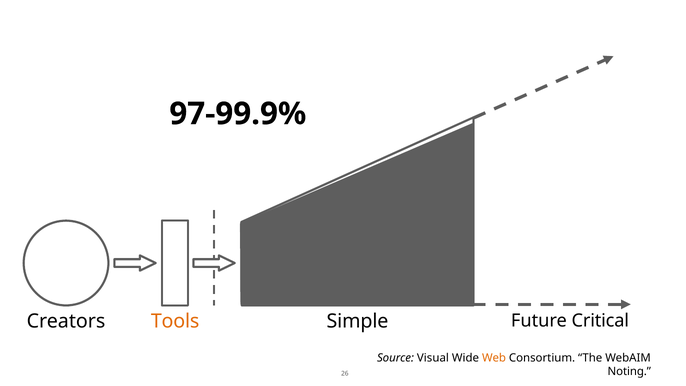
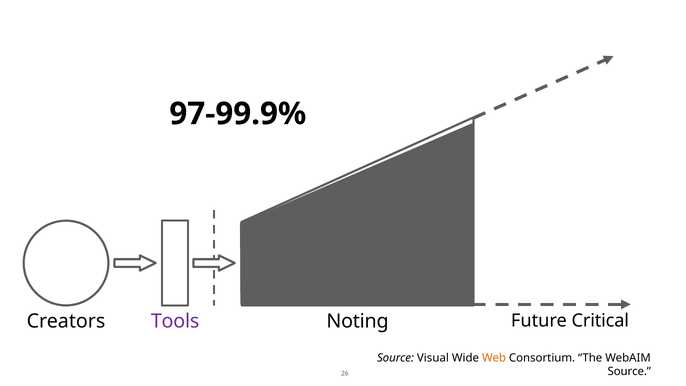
Simple: Simple -> Noting (358, 321)
Tools colour: orange -> purple (175, 321)
Noting: Noting -> Source (629, 371)
